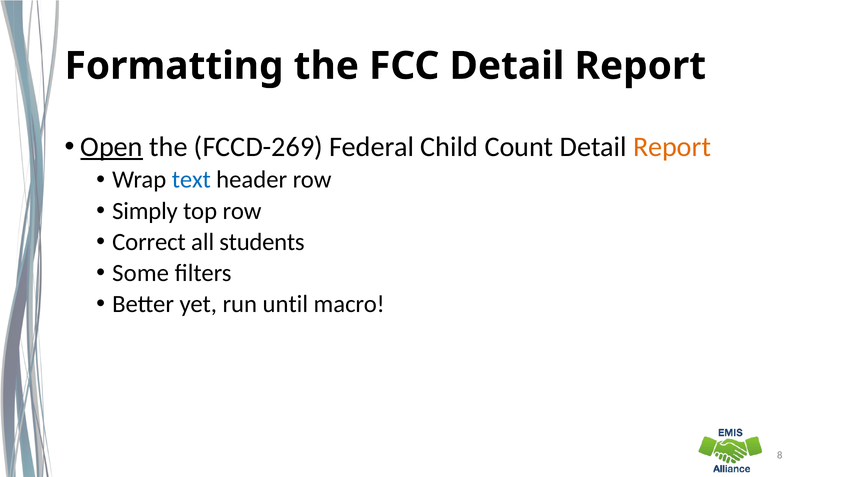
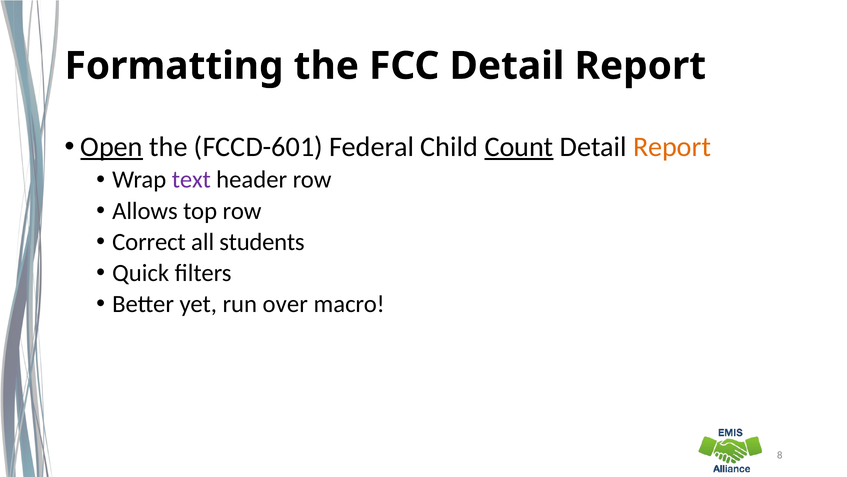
FCCD-269: FCCD-269 -> FCCD-601 (258, 147)
Count underline: none -> present (519, 147)
text colour: blue -> purple (191, 180)
Simply: Simply -> Allows (145, 211)
Some: Some -> Quick (141, 273)
until: until -> over (285, 304)
